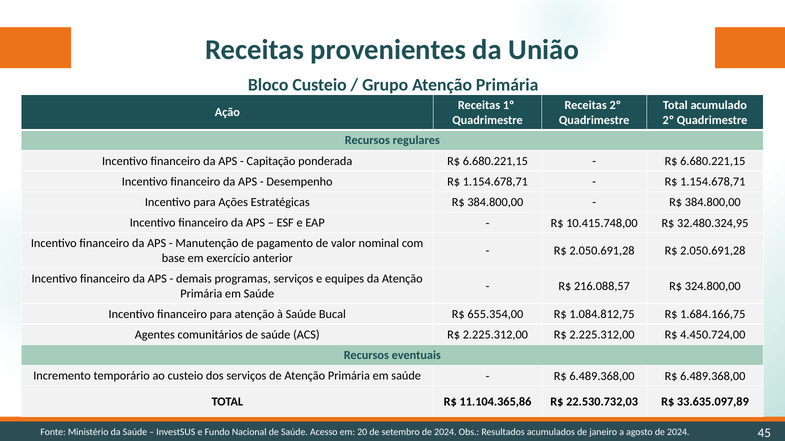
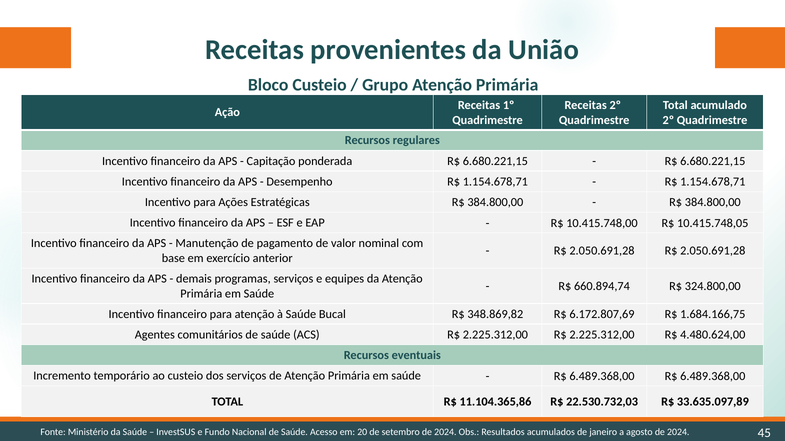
32.480.324,95: 32.480.324,95 -> 10.415.748,05 (713, 223)
216.088,57: 216.088,57 -> 660.894,74 (602, 287)
655.354,00: 655.354,00 -> 348.869,82 (495, 315)
1.084.812,75: 1.084.812,75 -> 6.172.807,69 (602, 315)
4.450.724,00: 4.450.724,00 -> 4.480.624,00 (713, 335)
